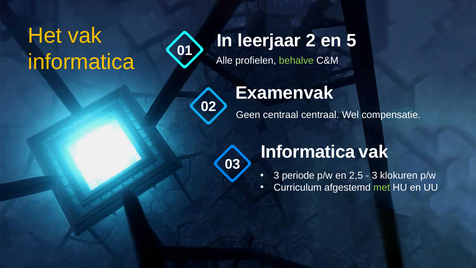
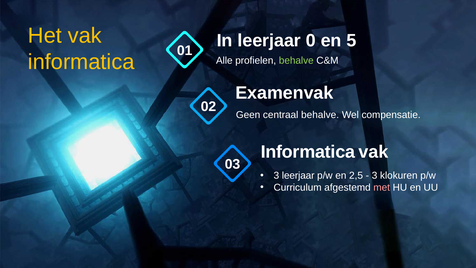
2: 2 -> 0 (311, 40)
centraal centraal: centraal -> behalve (320, 115)
3 periode: periode -> leerjaar (298, 176)
met colour: light green -> pink (382, 187)
